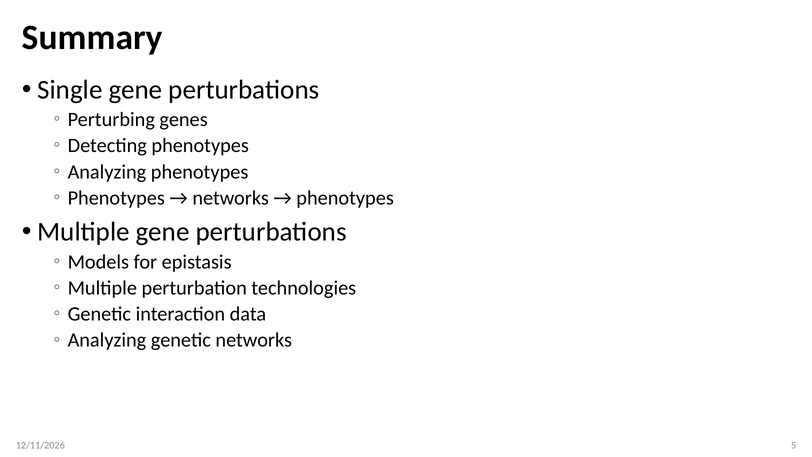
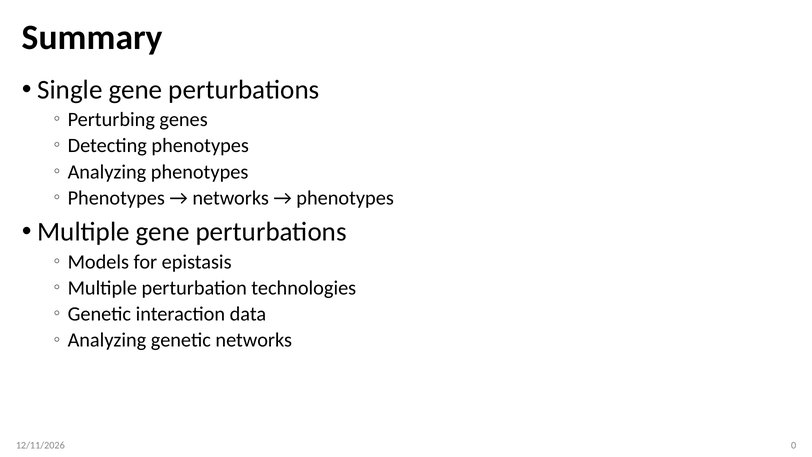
5: 5 -> 0 (794, 445)
